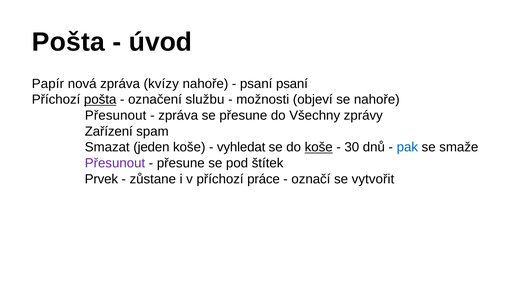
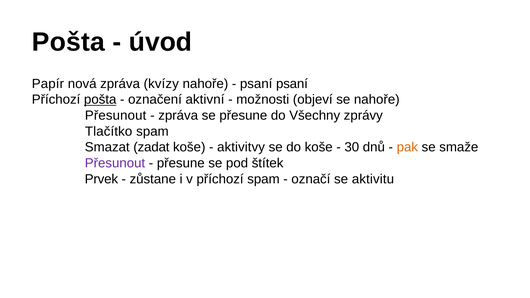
službu: službu -> aktivní (205, 100)
Zařízení: Zařízení -> Tlačítko (109, 131)
jeden: jeden -> zadat (151, 147)
vyhledat: vyhledat -> aktivitvy (241, 147)
koše underline: present -> none (319, 147)
pak colour: blue -> orange (407, 147)
příchozí práce: práce -> spam (263, 179)
vytvořit: vytvořit -> aktivitu (373, 179)
